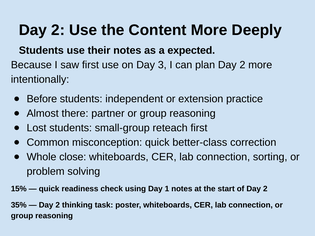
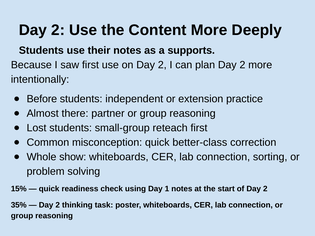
expected: expected -> supports (191, 51)
on Day 3: 3 -> 2 (162, 65)
close: close -> show (73, 157)
